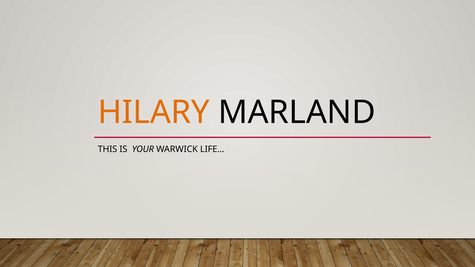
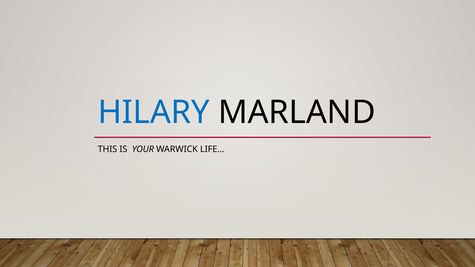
HILARY colour: orange -> blue (154, 112)
